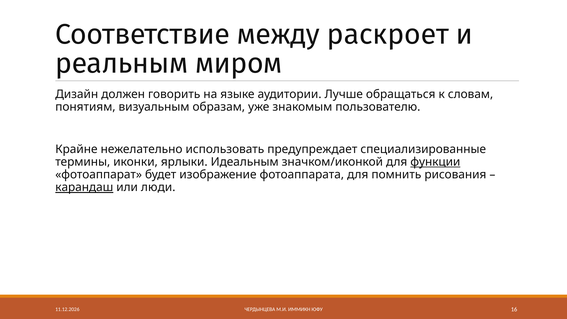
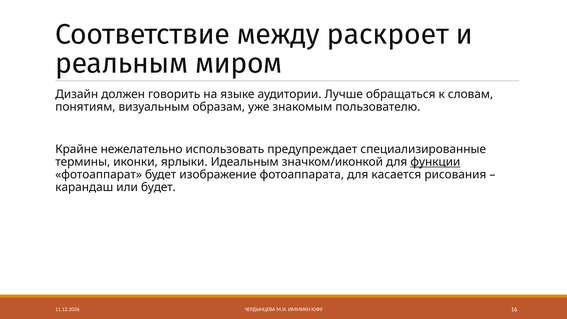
помнить: помнить -> касается (396, 175)
карандаш underline: present -> none (84, 187)
или люди: люди -> будет (158, 187)
